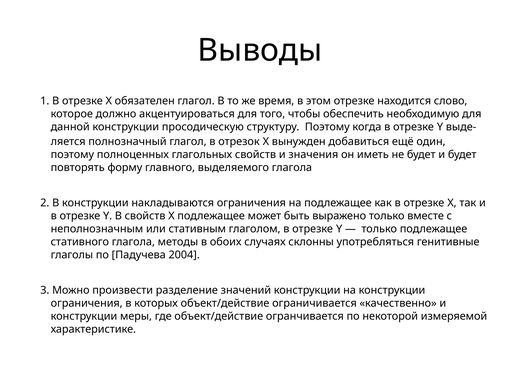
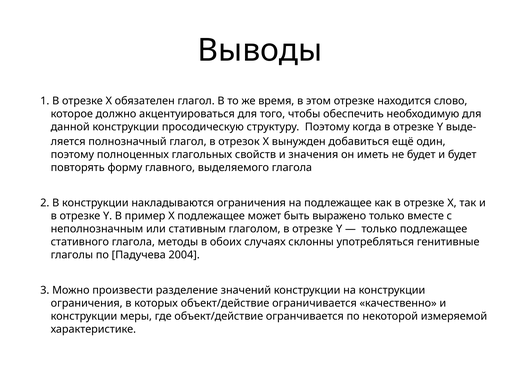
В свойств: свойств -> пример (145, 216)
